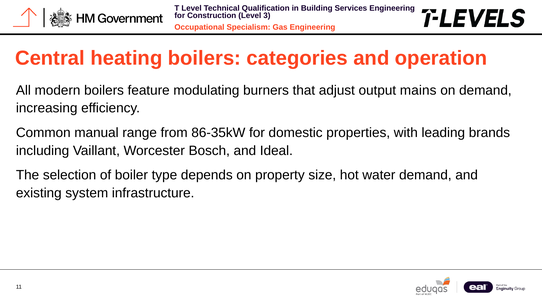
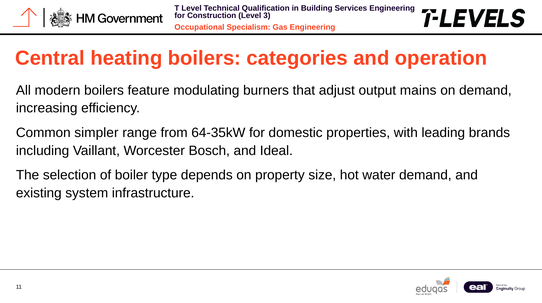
manual: manual -> simpler (96, 133)
86-35kW: 86-35kW -> 64-35kW (218, 133)
